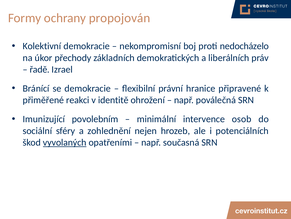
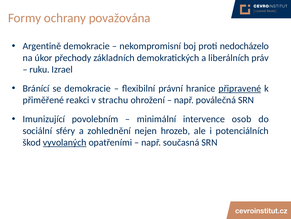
propojován: propojován -> považována (120, 18)
Kolektivní: Kolektivní -> Argentině (42, 46)
řadě: řadě -> ruku (40, 69)
připravené underline: none -> present (240, 88)
identitě: identitě -> strachu (113, 100)
